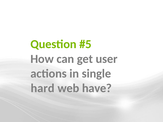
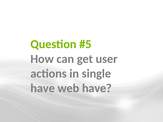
hard: hard -> have (43, 88)
